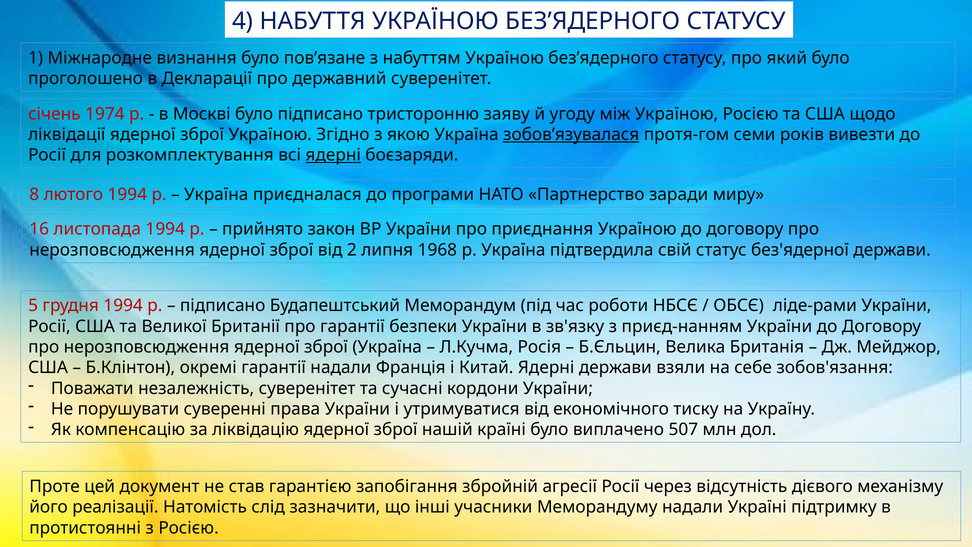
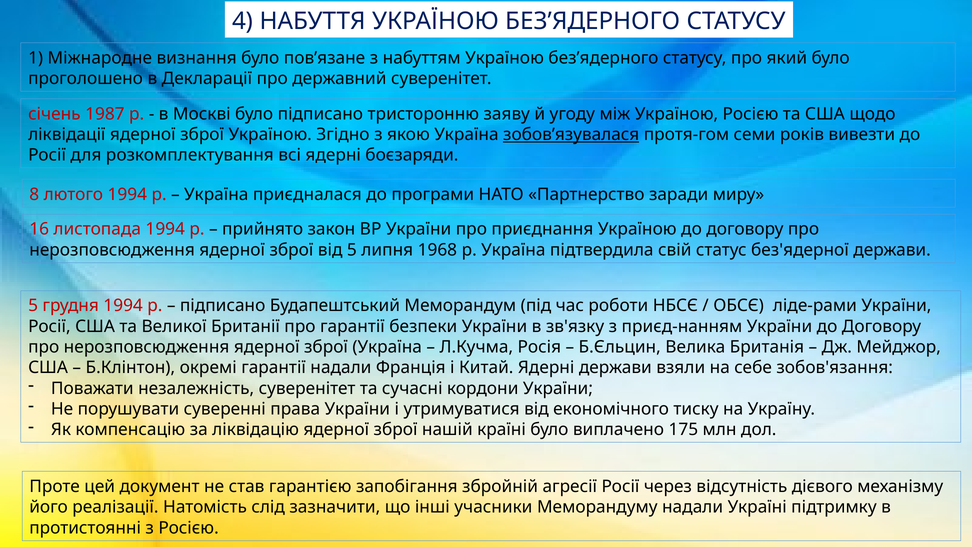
1974: 1974 -> 1987 (105, 114)
ядерні underline: present -> none (333, 155)
від 2: 2 -> 5 (352, 250)
507: 507 -> 175 (683, 430)
